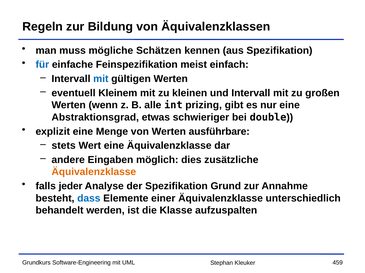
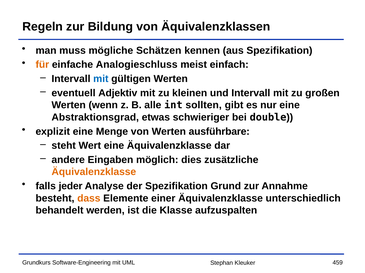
für colour: blue -> orange (42, 65)
Feinspezifikation: Feinspezifikation -> Analogieschluss (137, 65)
Kleinem: Kleinem -> Adjektiv (118, 93)
prizing: prizing -> sollten (204, 105)
stets: stets -> steht (64, 146)
dass colour: blue -> orange (89, 199)
